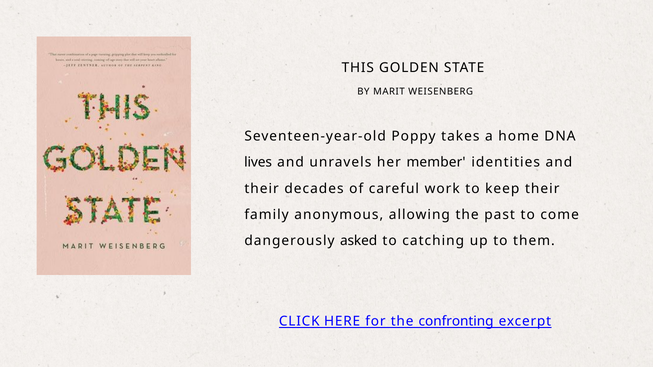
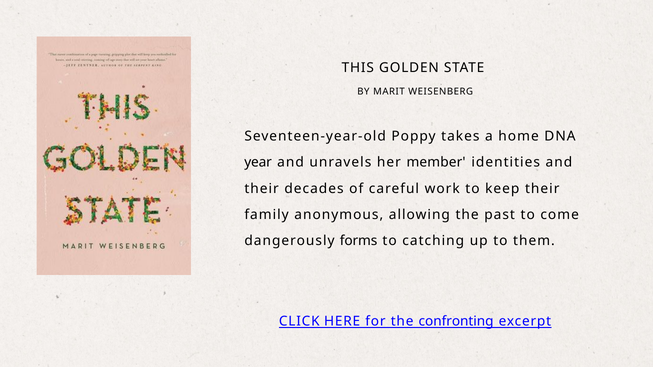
lives: lives -> year (258, 163)
asked: asked -> forms (359, 241)
